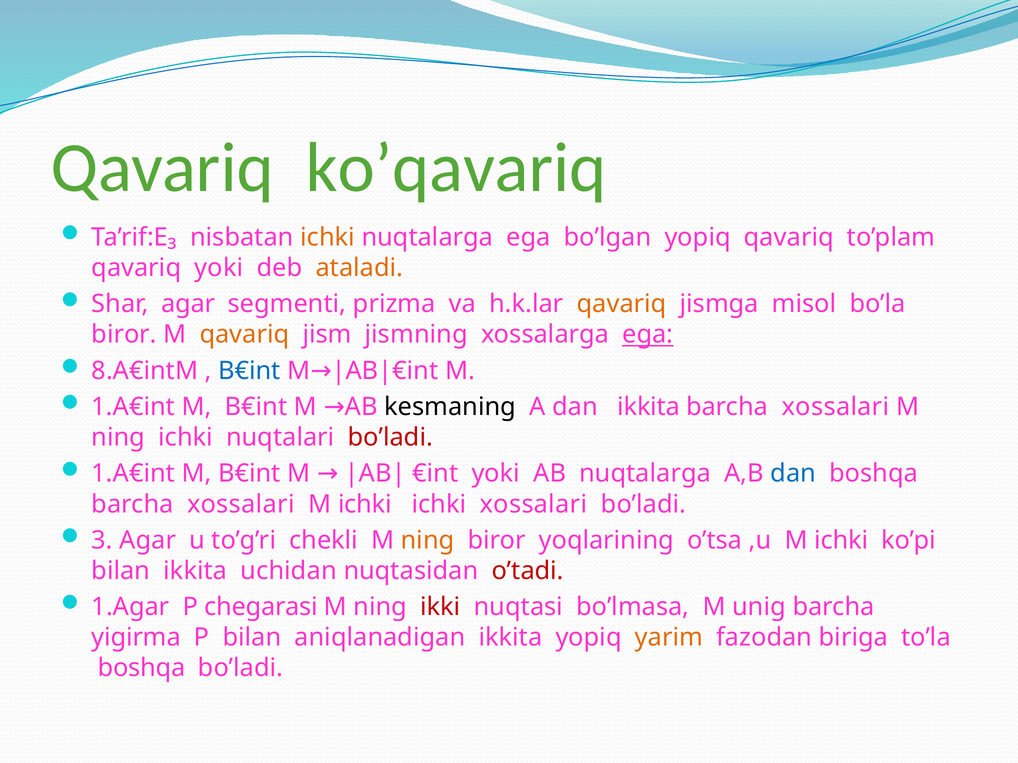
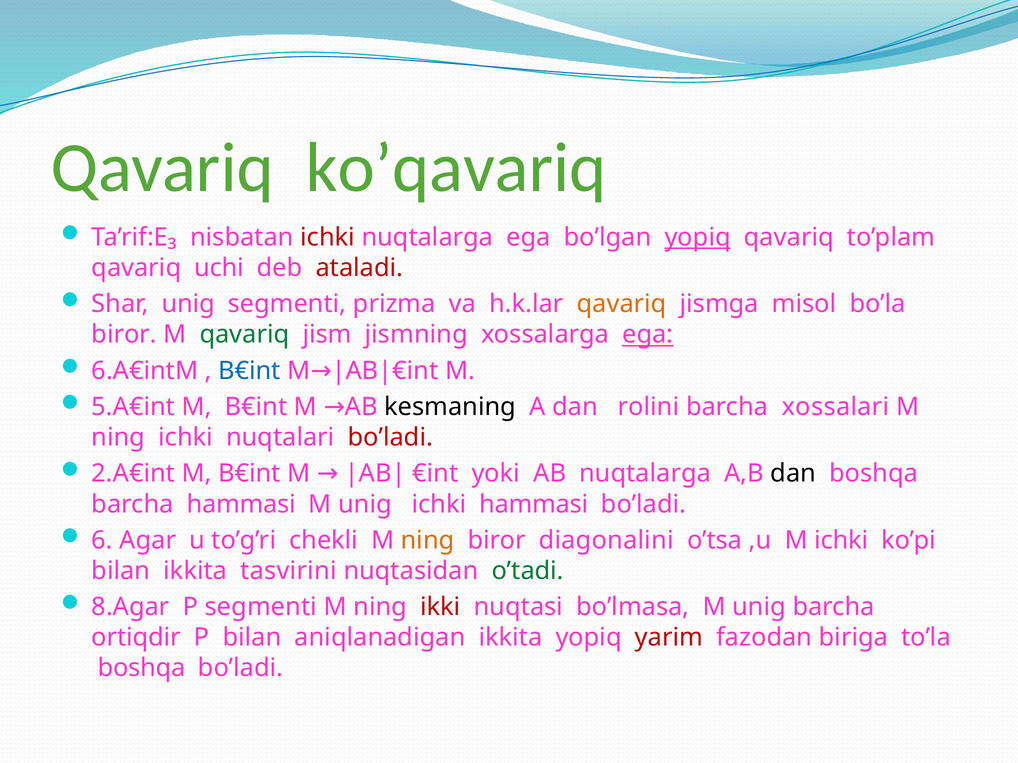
ichki colour: orange -> red (328, 238)
yopiq underline: none -> present (698, 238)
qavariq yoki: yoki -> uchi (219, 268)
ataladi colour: orange -> red (359, 268)
Shar agar: agar -> unig (188, 304)
qavariq colour: orange -> green (244, 335)
8.A€intM: 8.A€intM -> 6.A€intM (145, 371)
1.A€int: 1.A€int -> 5.A€int (133, 407)
dan ikkita: ikkita -> rolini (648, 407)
1.A€int: 1.A€int -> 2.A€int (133, 474)
dan colour: blue -> black (793, 474)
xossalari: xossalari -> hammasi (241, 504)
ichki: ichki -> unig (365, 504)
ichki xossalari: xossalari -> hammasi (534, 504)
3: 3 -> 6 (102, 541)
yoqlarining: yoqlarining -> diagonalini (606, 541)
uchidan: uchidan -> tasvirini (289, 571)
o’tadi colour: red -> green (528, 571)
1.Agar: 1.Agar -> 8.Agar (130, 607)
P chegarasi: chegarasi -> segmenti (261, 607)
yigirma: yigirma -> ortiqdir (136, 638)
yarim colour: orange -> red (669, 638)
